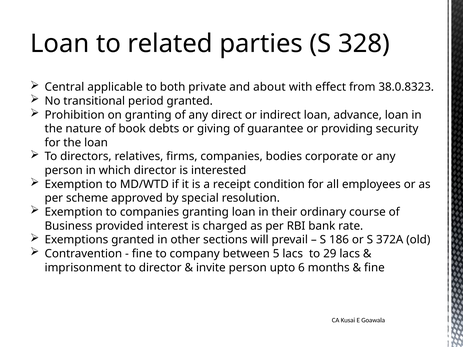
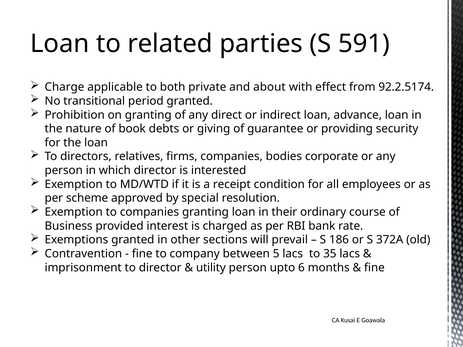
328: 328 -> 591 (364, 44)
Central: Central -> Charge (64, 87)
38.0.8323: 38.0.8323 -> 92.2.5174 (406, 87)
29: 29 -> 35 (330, 254)
invite: invite -> utility (211, 268)
